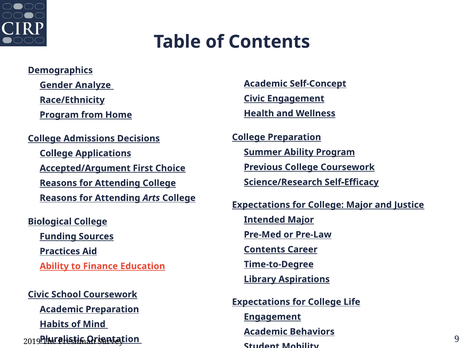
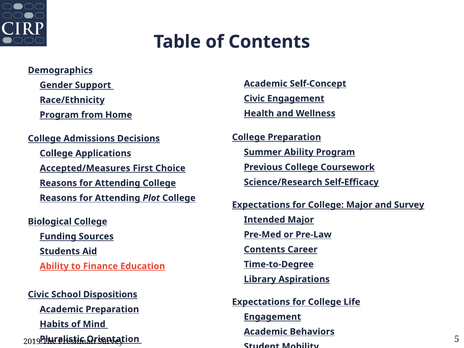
Analyze: Analyze -> Support (93, 85)
Accepted/Argument: Accepted/Argument -> Accepted/Measures (85, 168)
Arts: Arts -> Plot (151, 198)
and Justice: Justice -> Survey (409, 205)
Practices: Practices -> Students (60, 251)
School Coursework: Coursework -> Dispositions (110, 294)
9: 9 -> 5 (457, 339)
